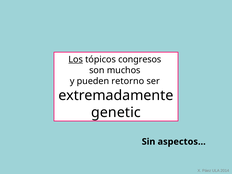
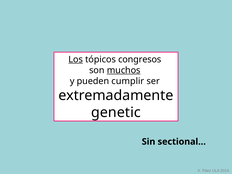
muchos underline: none -> present (124, 70)
retorno: retorno -> cumplir (128, 81)
aspectos…: aspectos… -> sectional… (182, 142)
